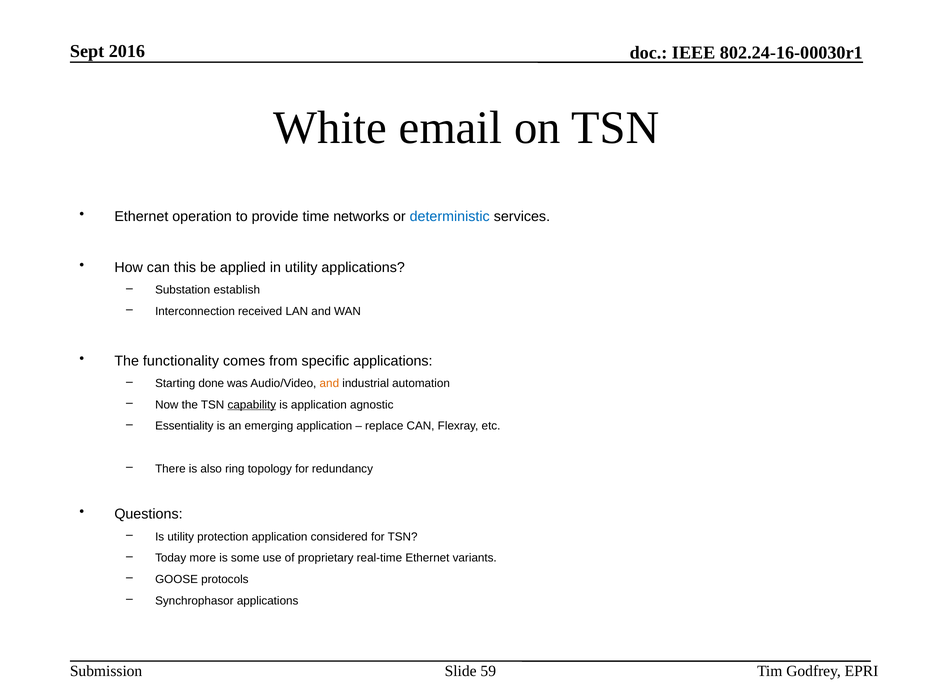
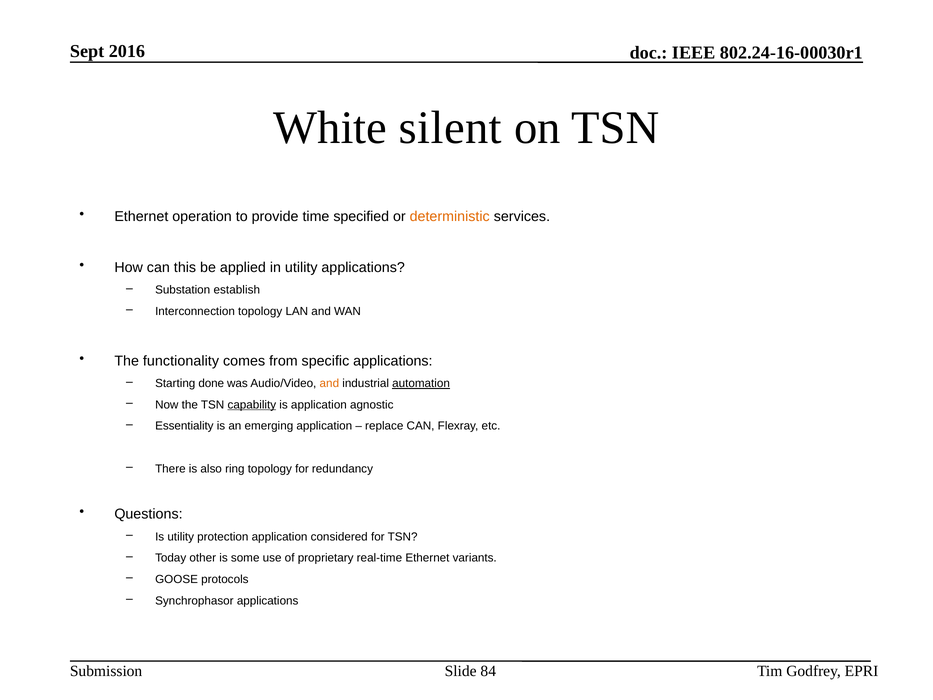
email: email -> silent (450, 128)
networks: networks -> specified (361, 216)
deterministic colour: blue -> orange (450, 216)
Interconnection received: received -> topology (260, 311)
automation underline: none -> present (421, 383)
more: more -> other (203, 558)
59: 59 -> 84 (488, 671)
